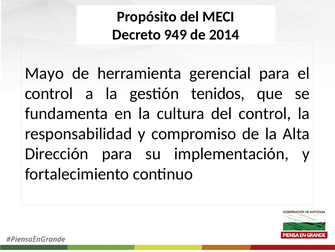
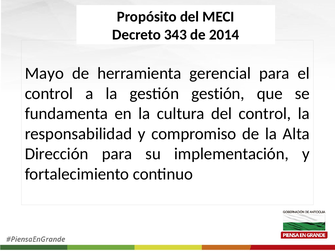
949: 949 -> 343 (175, 35)
gestión tenidos: tenidos -> gestión (218, 93)
